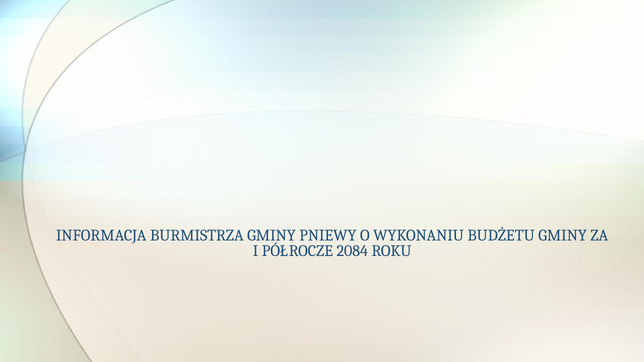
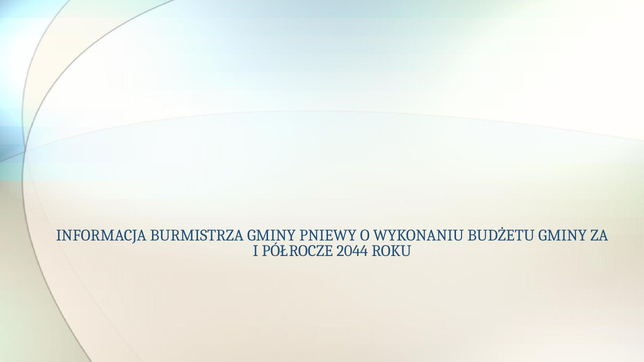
2084: 2084 -> 2044 (352, 251)
